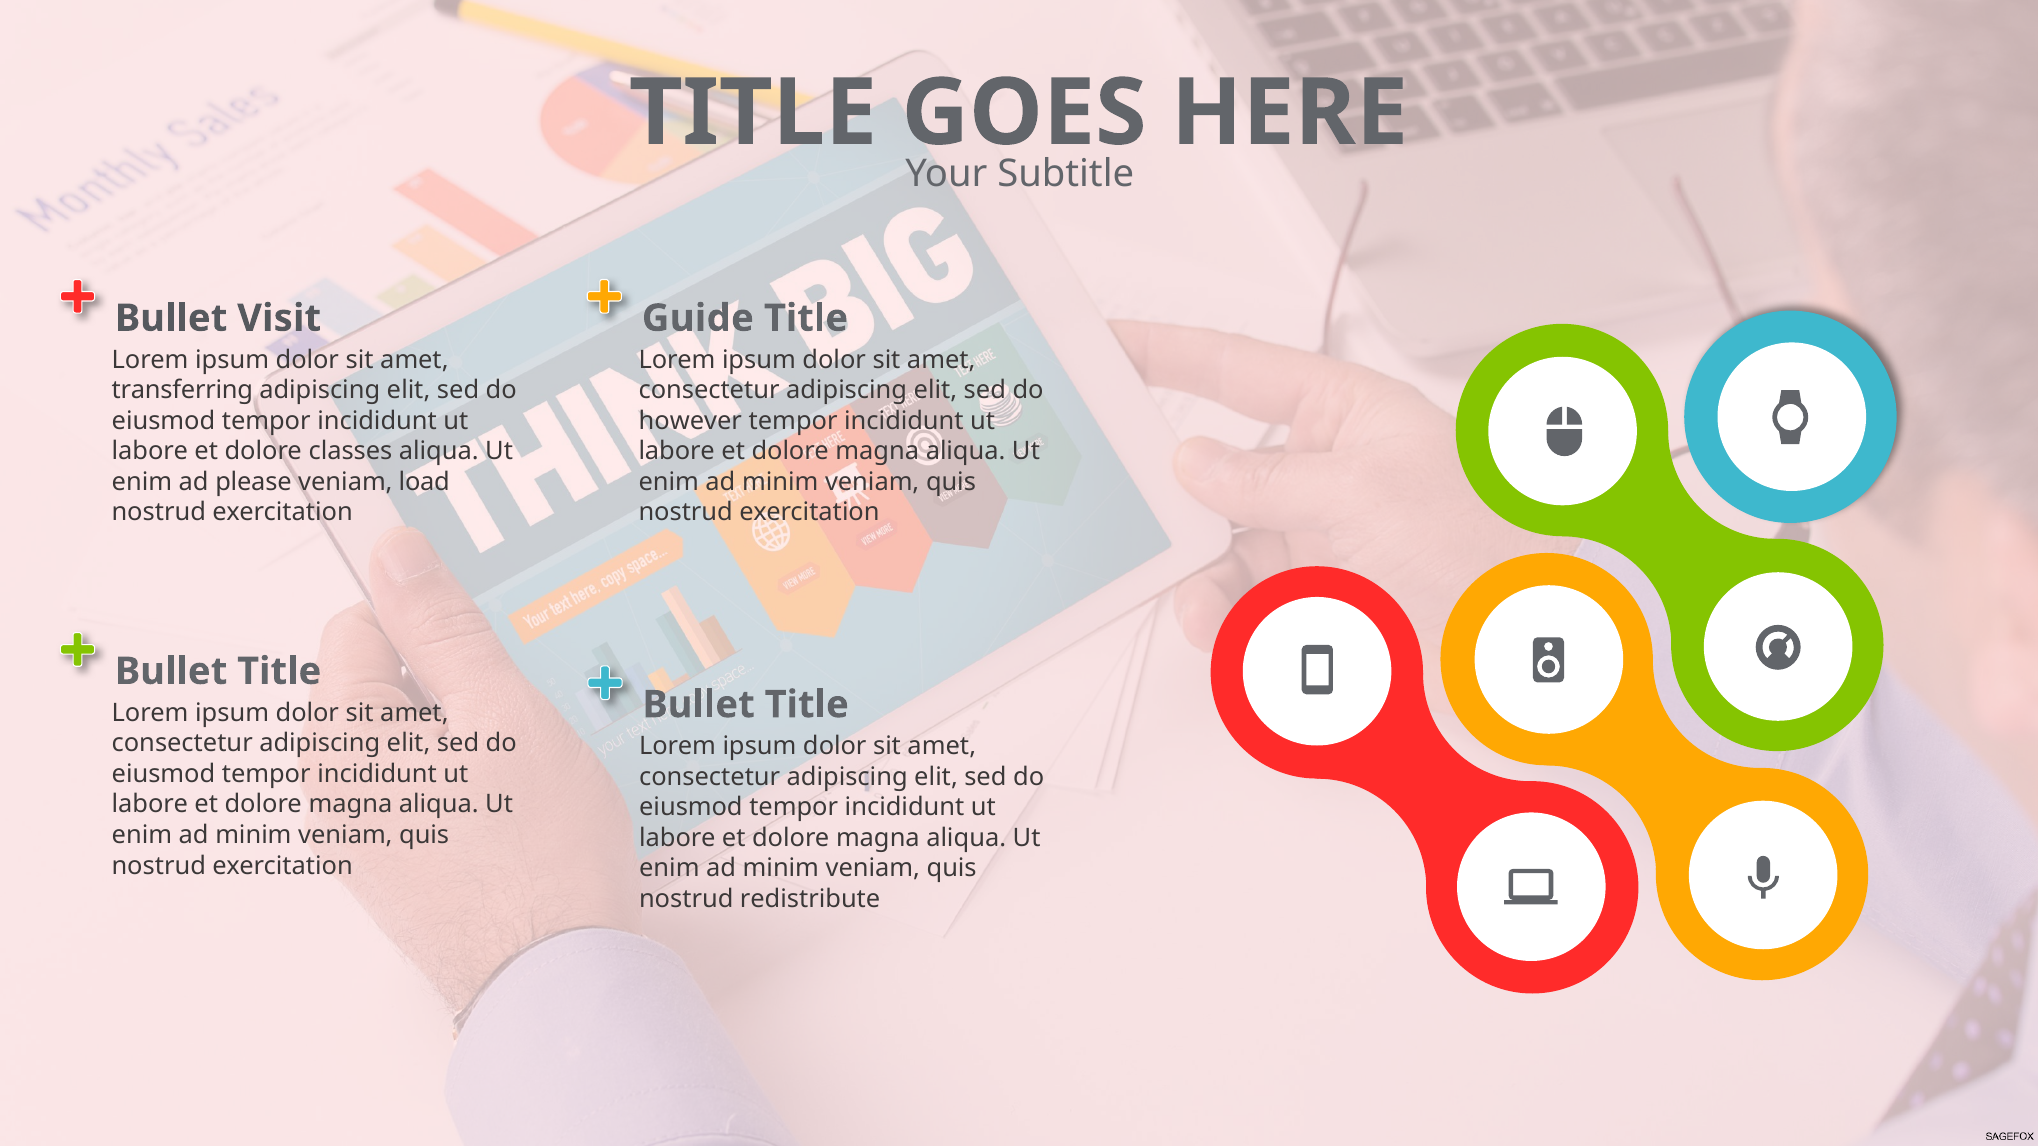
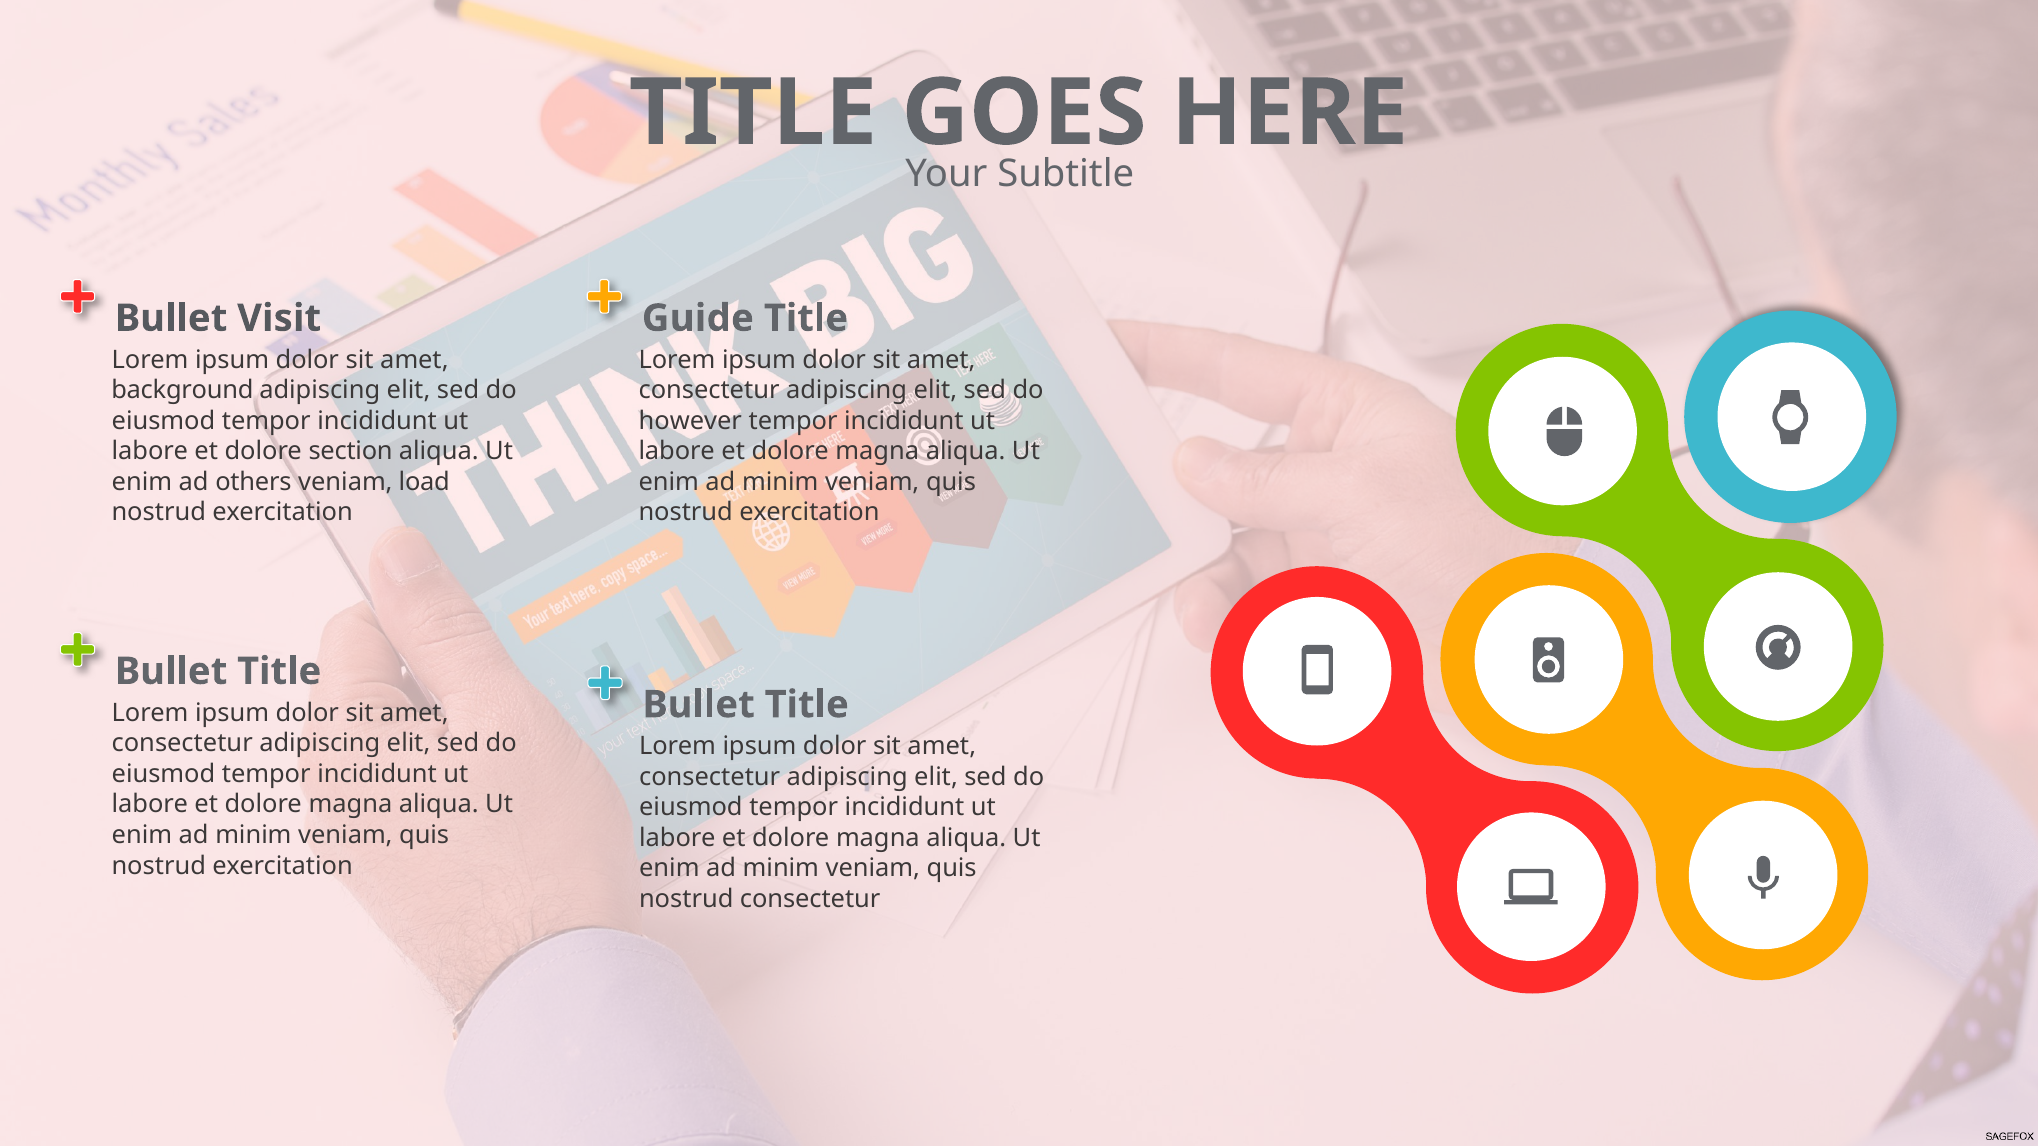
transferring: transferring -> background (182, 390)
classes: classes -> section (351, 452)
please: please -> others (253, 482)
nostrud redistribute: redistribute -> consectetur (810, 899)
